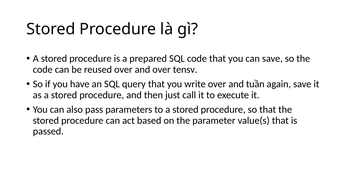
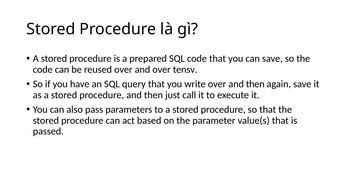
over and tuần: tuần -> then (255, 84)
